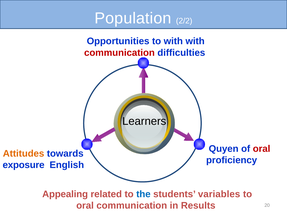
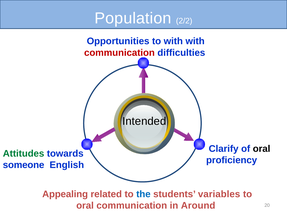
Learners: Learners -> Intended (144, 121)
Quyen: Quyen -> Clarify (224, 149)
oral colour: red -> black (262, 149)
Attitudes colour: orange -> green (24, 154)
exposure: exposure -> someone (24, 165)
Results: Results -> Around (198, 206)
